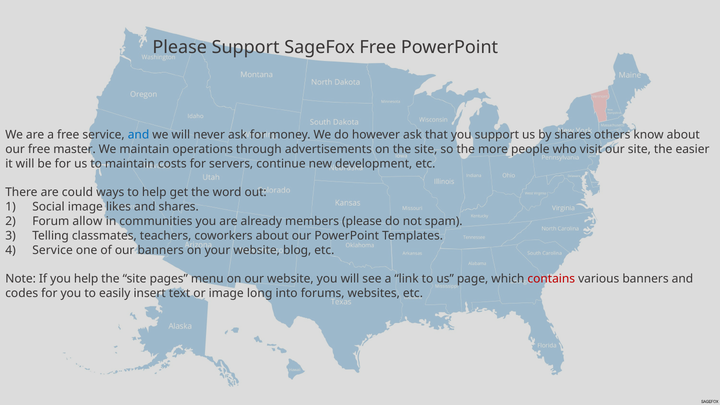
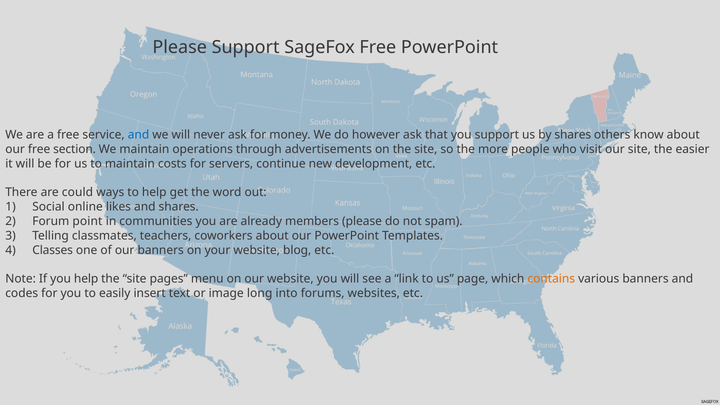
master: master -> section (75, 149)
Social image: image -> online (85, 207)
allow: allow -> point (87, 221)
Service: Service -> Classes (53, 250)
contains colour: red -> orange (551, 279)
